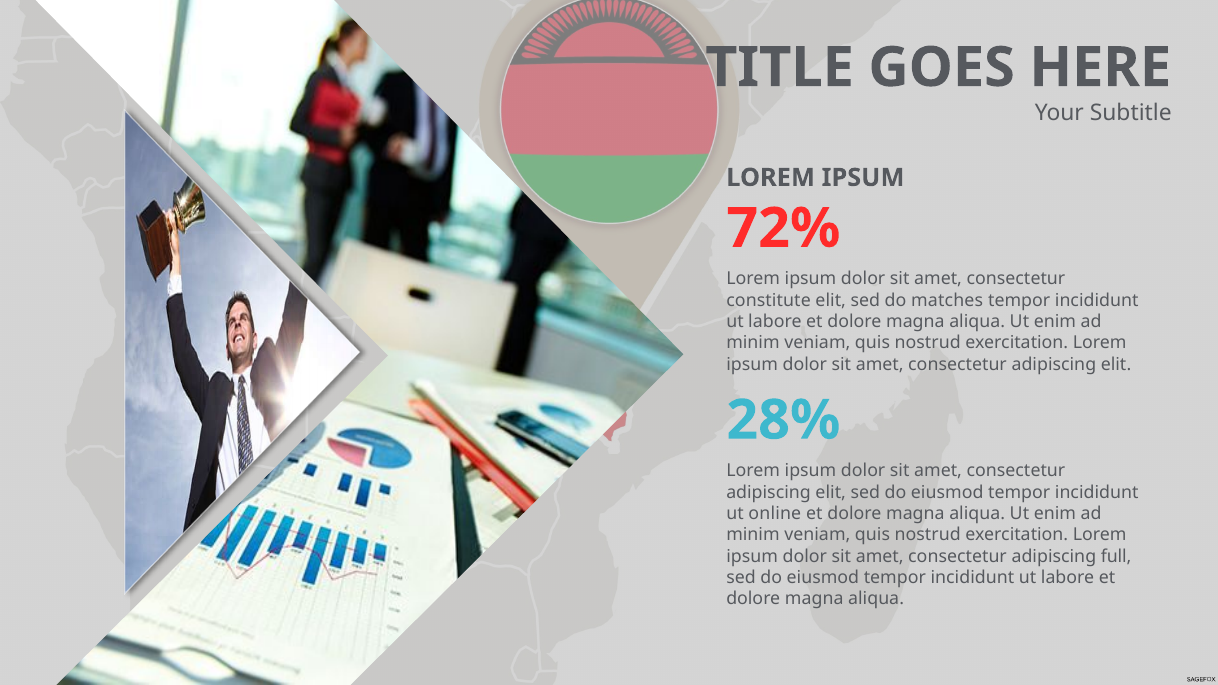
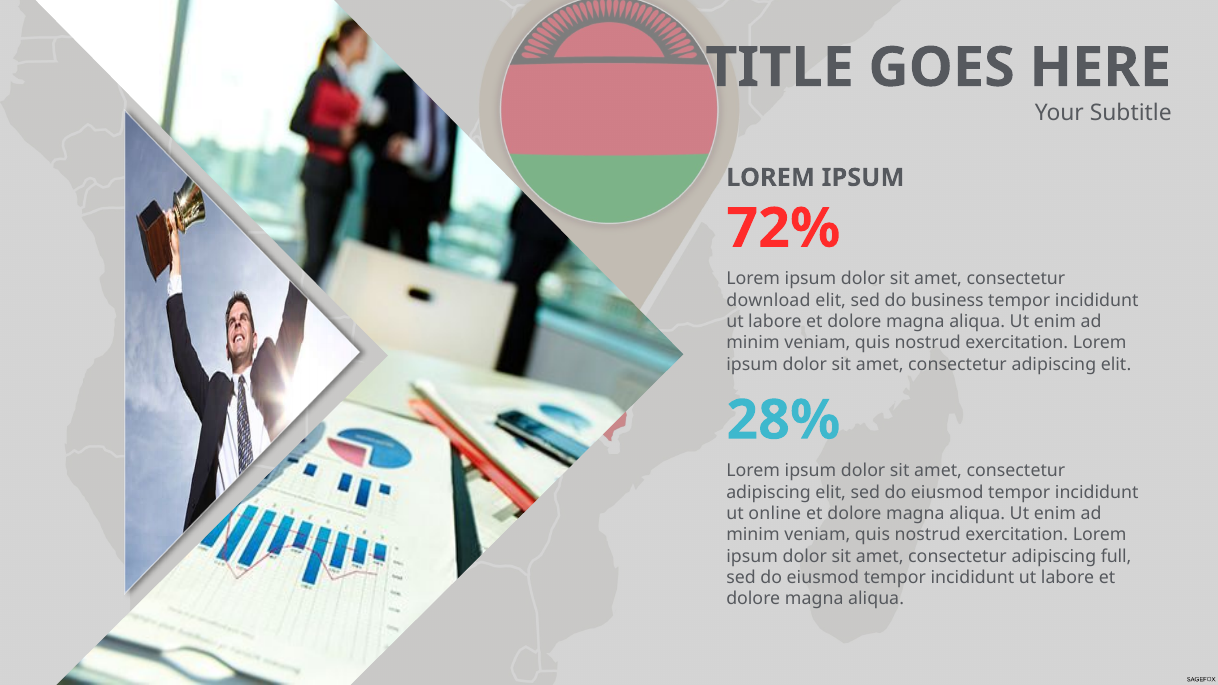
constitute: constitute -> download (769, 300)
matches: matches -> business (947, 300)
